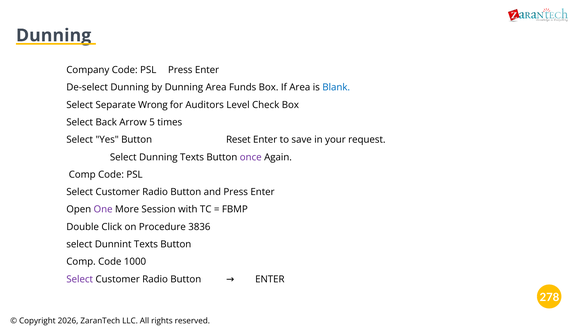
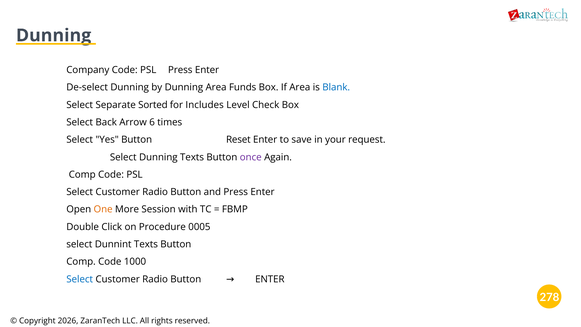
Wrong: Wrong -> Sorted (153, 105)
Auditors: Auditors -> Includes (205, 105)
5: 5 -> 6 (152, 122)
One colour: purple -> orange (103, 209)
3836: 3836 -> 0005 (199, 227)
Select colour: purple -> blue (80, 279)
